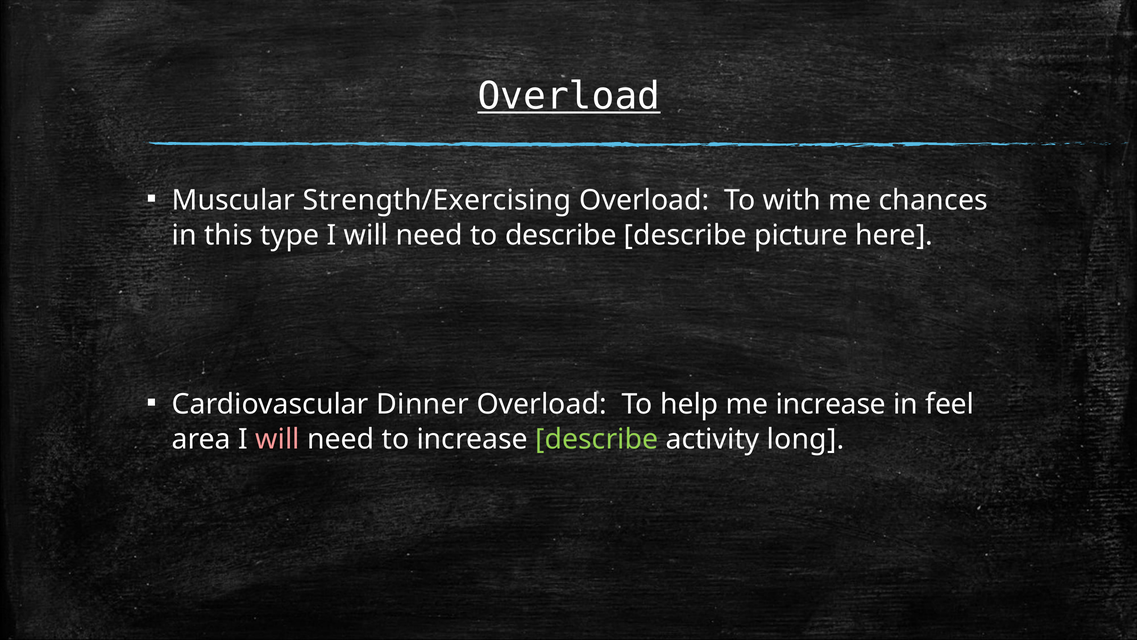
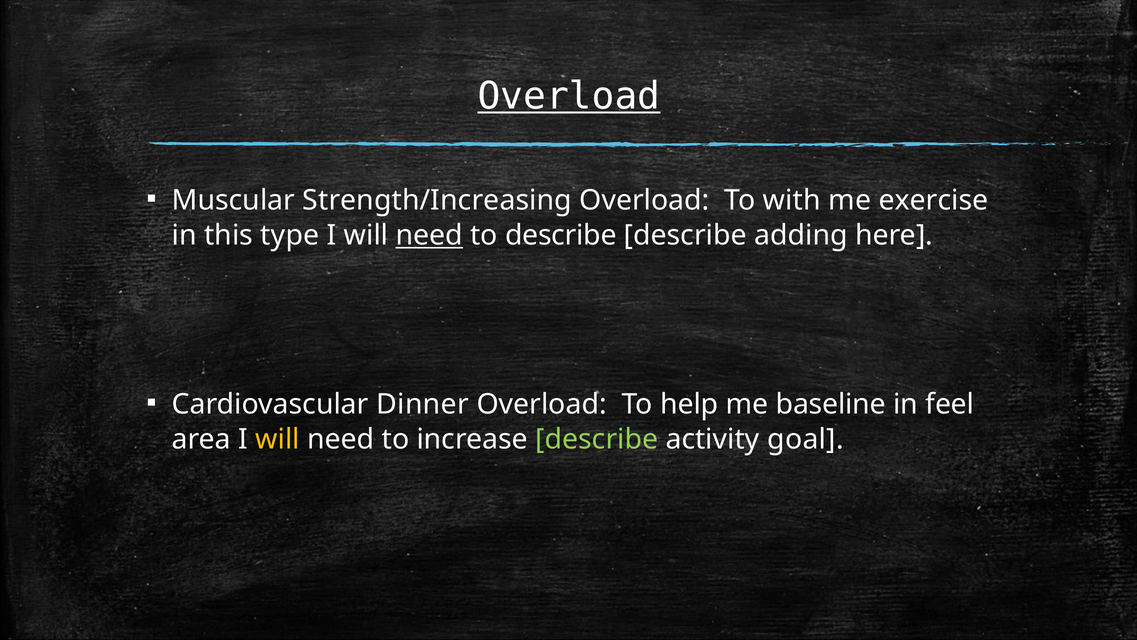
Strength/Exercising: Strength/Exercising -> Strength/Increasing (437, 201)
chances: chances -> exercise (933, 201)
need underline: none -> present (429, 236)
picture: picture -> adding (801, 236)
me increase: increase -> baseline (831, 404)
will colour: pink -> yellow (278, 439)
long: long -> goal (806, 439)
